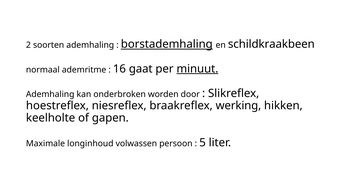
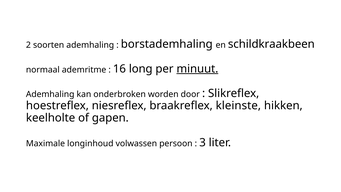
borstademhaling underline: present -> none (167, 44)
gaat: gaat -> long (141, 69)
werking: werking -> kleinste (238, 106)
5: 5 -> 3 (203, 142)
